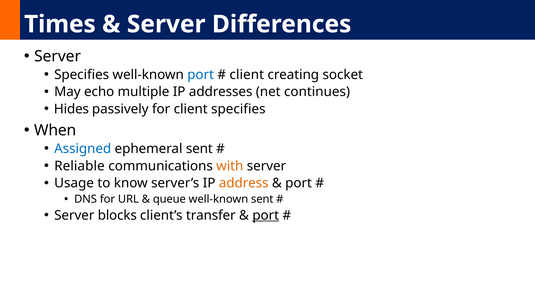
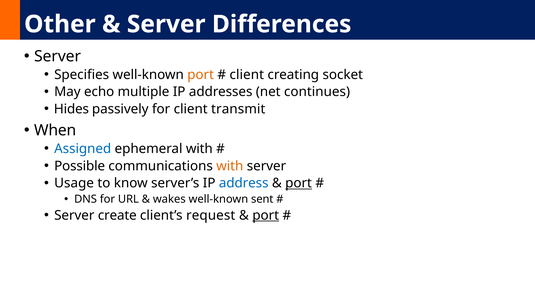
Times: Times -> Other (60, 24)
port colour: blue -> orange (201, 75)
client specifies: specifies -> transmit (238, 109)
ephemeral sent: sent -> with (199, 149)
Reliable: Reliable -> Possible (80, 166)
address colour: orange -> blue (244, 183)
port underline: none -> present (299, 183)
queue: queue -> wakes (169, 199)
blocks: blocks -> create (117, 215)
transfer: transfer -> request (211, 215)
